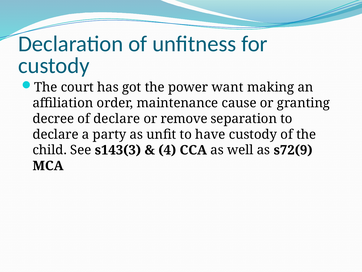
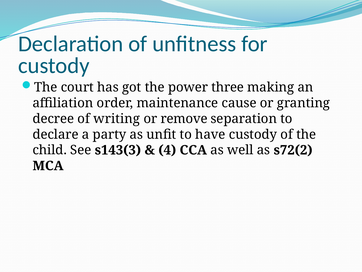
want: want -> three (228, 87)
of declare: declare -> writing (117, 119)
s72(9: s72(9 -> s72(2 (293, 150)
